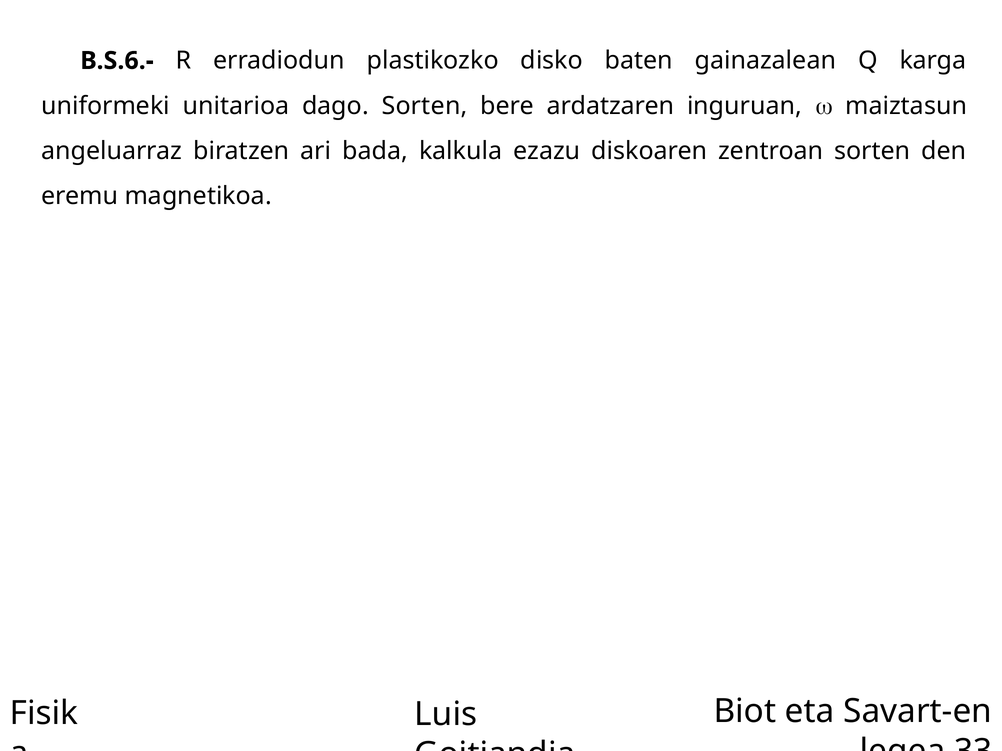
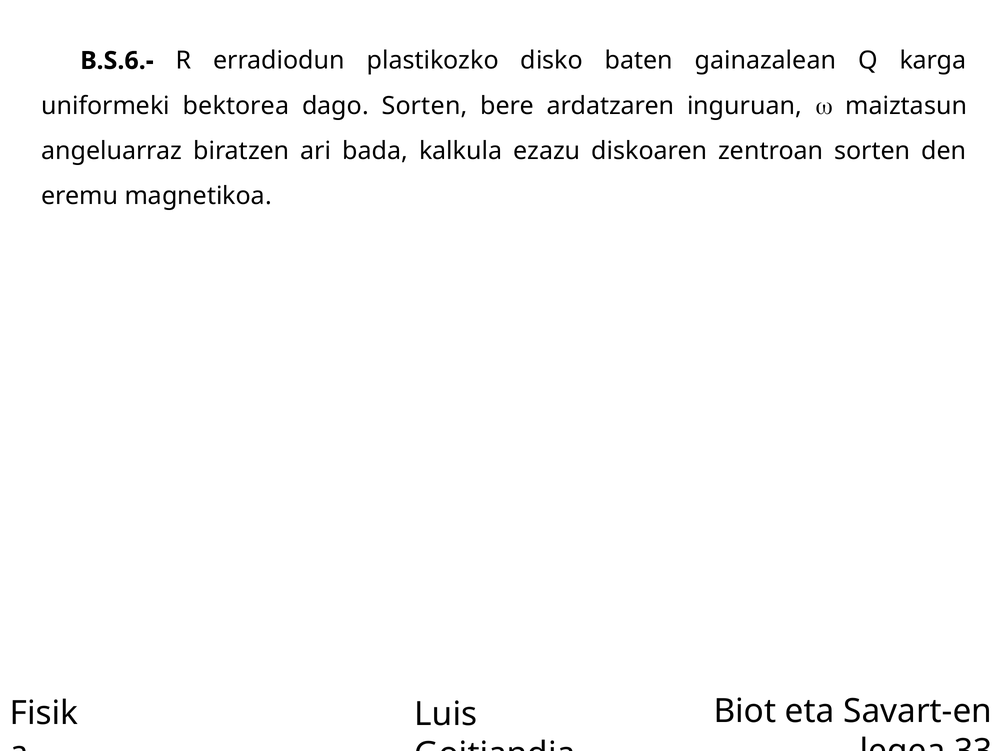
unitarioa: unitarioa -> bektorea (236, 106)
